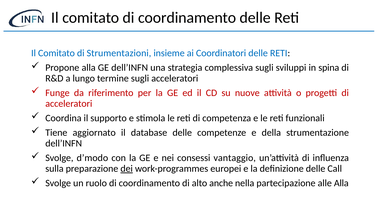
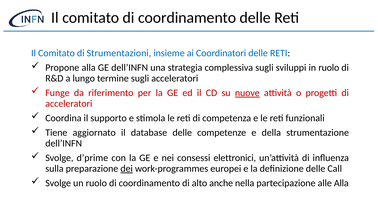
in spina: spina -> ruolo (329, 68)
nuove underline: none -> present (247, 93)
d’modo: d’modo -> d’prime (92, 158)
vantaggio: vantaggio -> elettronici (235, 158)
